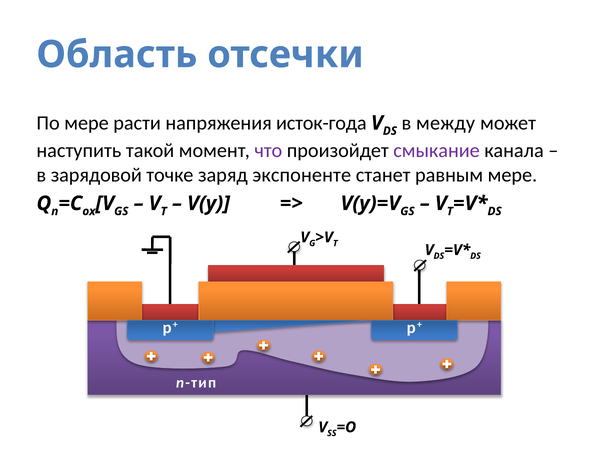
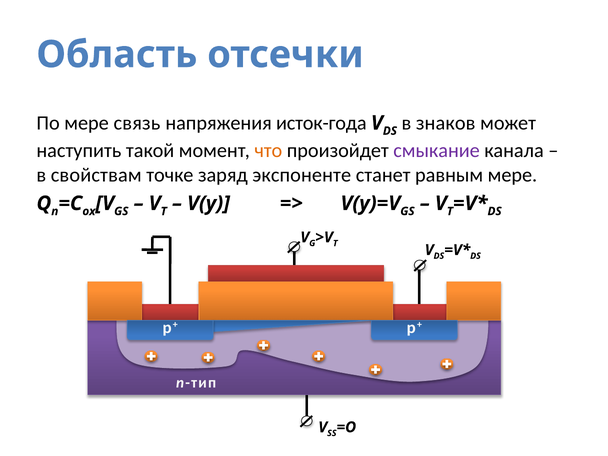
расти: расти -> связь (137, 123)
между: между -> знаков (446, 123)
что colour: purple -> orange (268, 151)
зарядовой: зарядовой -> свойствам (96, 175)
